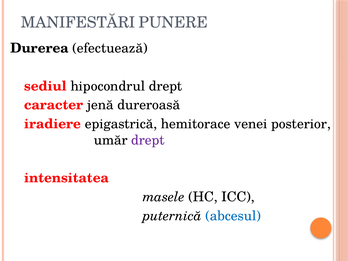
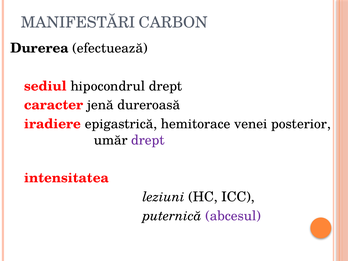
PUNERE: PUNERE -> CARBON (173, 23)
masele: masele -> leziuni (164, 197)
abcesul colour: blue -> purple (233, 216)
